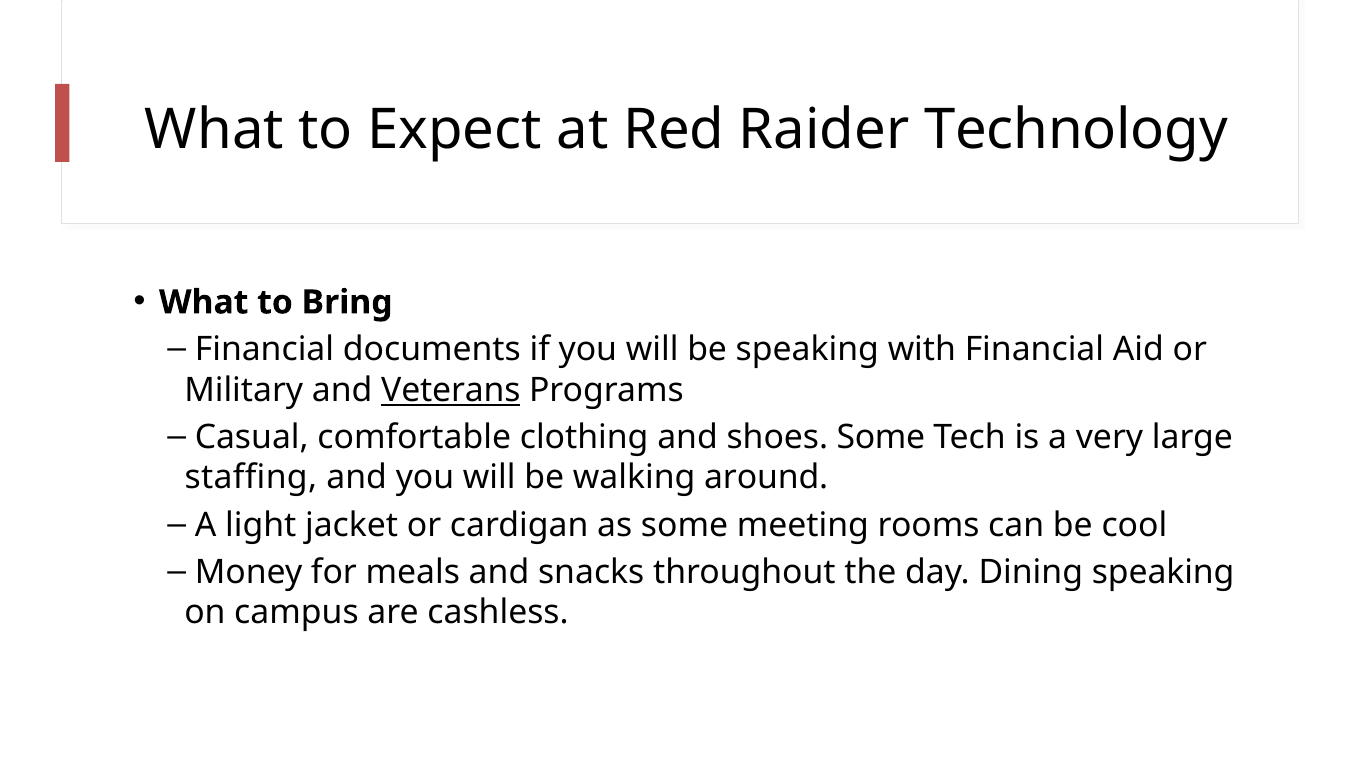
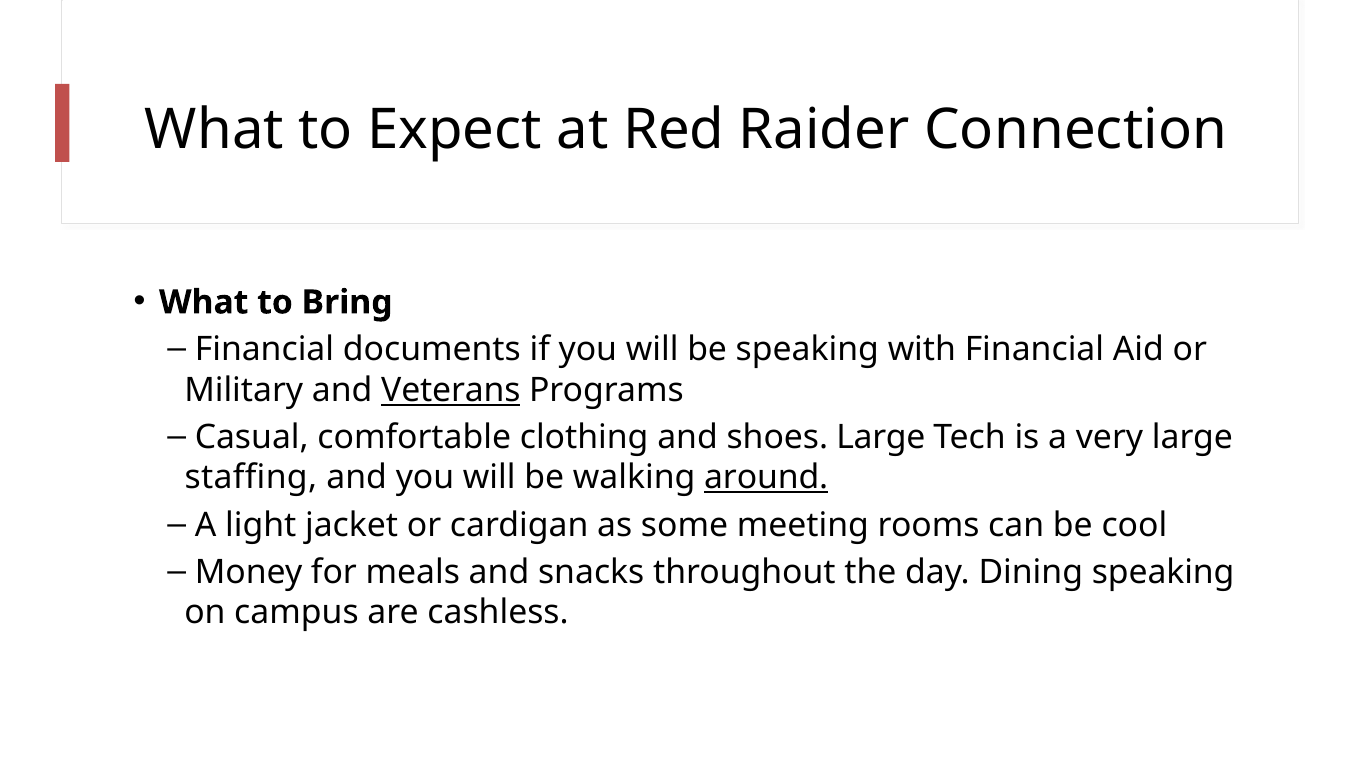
Technology: Technology -> Connection (1076, 130)
shoes Some: Some -> Large (881, 437)
around underline: none -> present (766, 478)
